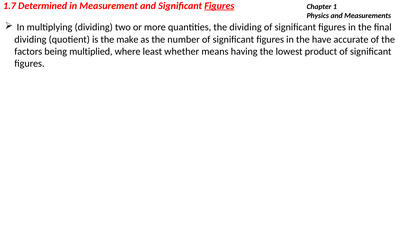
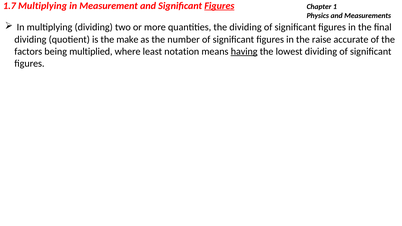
1.7 Determined: Determined -> Multiplying (43, 6)
have: have -> raise (322, 39)
whether: whether -> notation (182, 51)
having underline: none -> present (244, 51)
lowest product: product -> dividing (321, 51)
